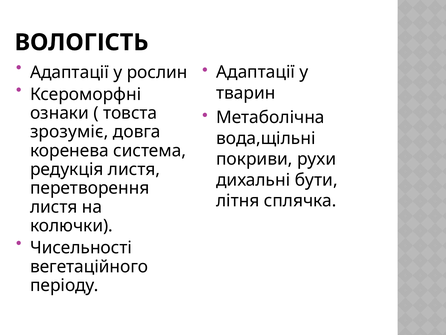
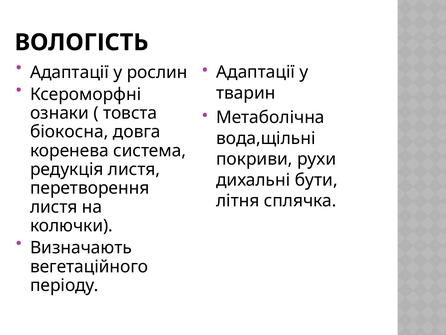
зрозуміє: зрозуміє -> біокосна (69, 132)
Чисельності: Чисельності -> Визначають (81, 247)
